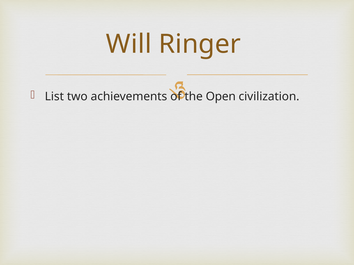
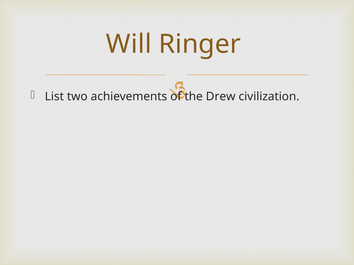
Open: Open -> Drew (221, 97)
